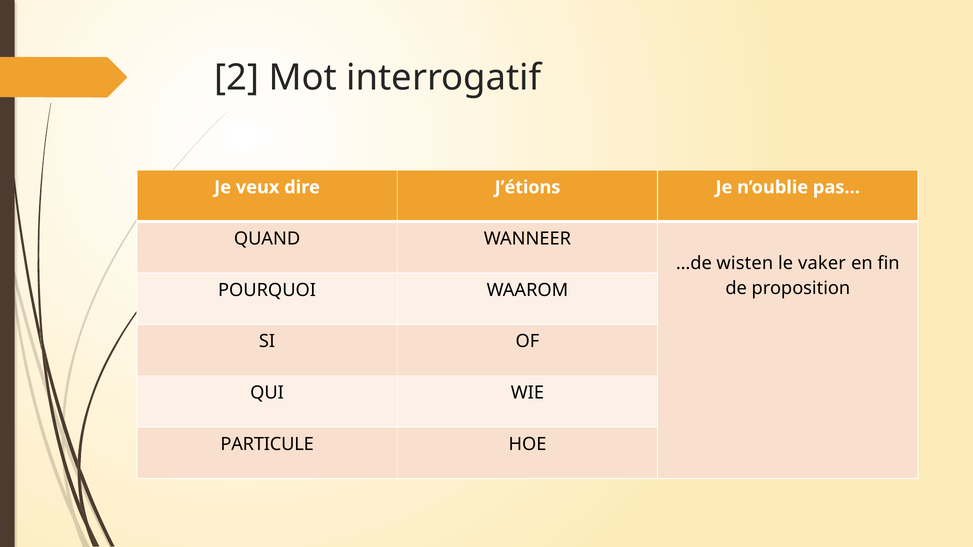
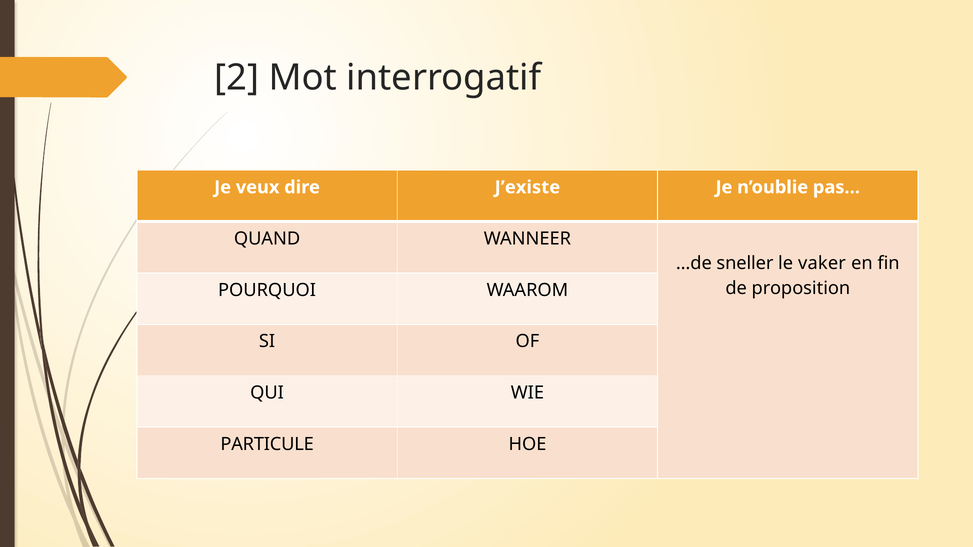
J’étions: J’étions -> J’existe (527, 187)
wisten: wisten -> sneller (745, 264)
